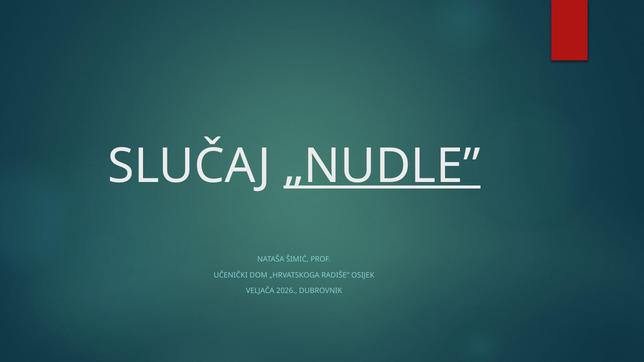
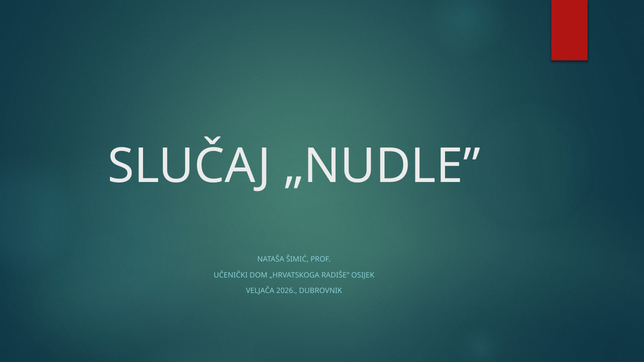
„NUDLE underline: present -> none (382, 166)
